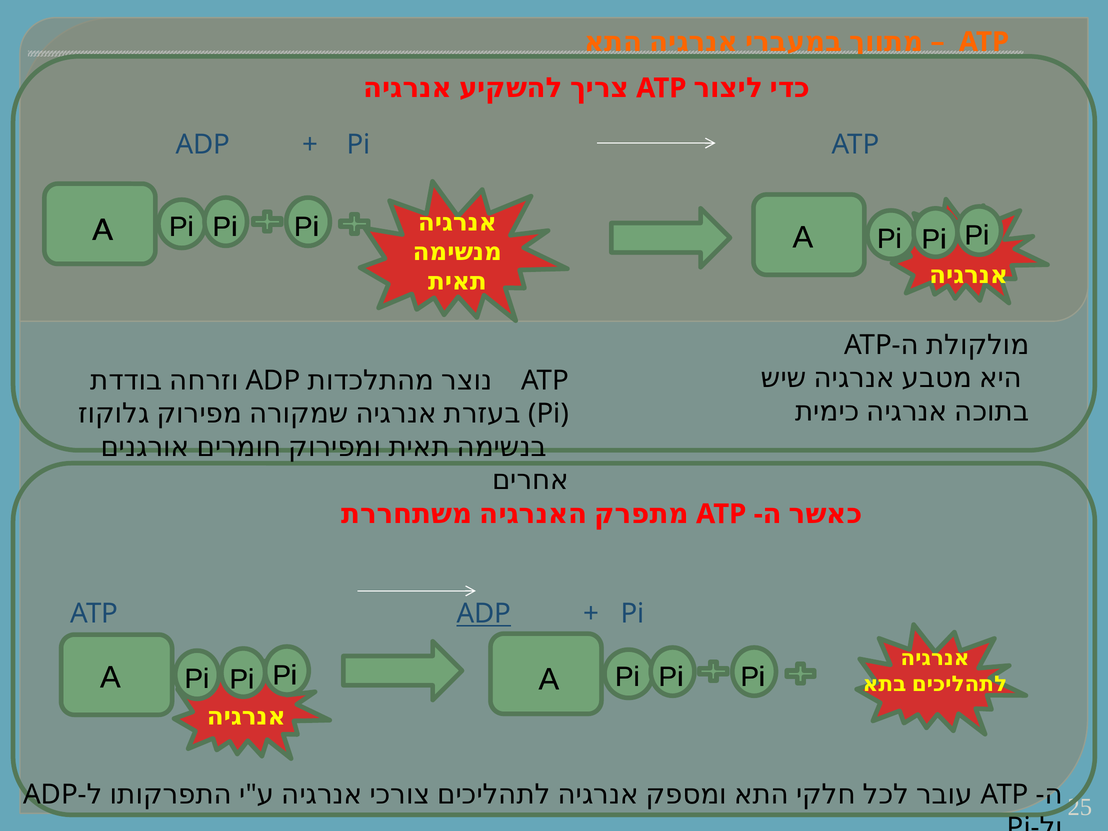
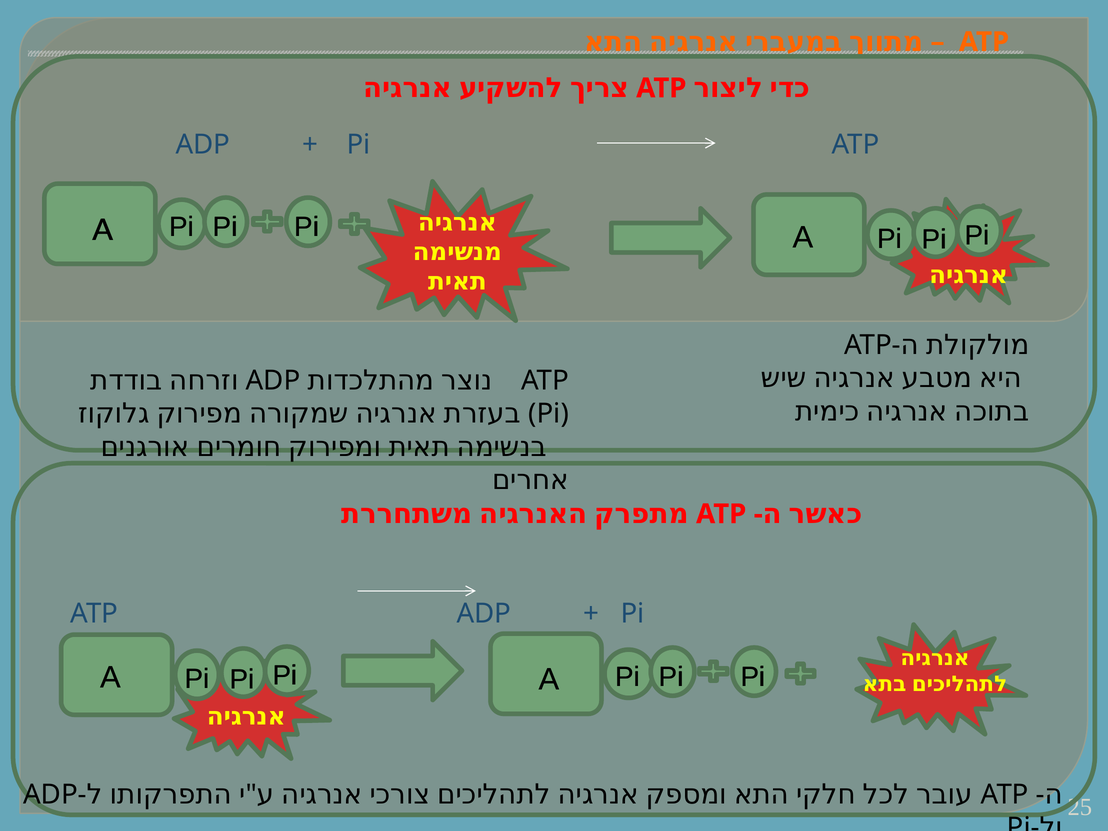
ADP underline: present -> none (484, 614)
